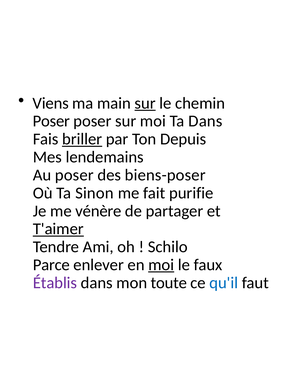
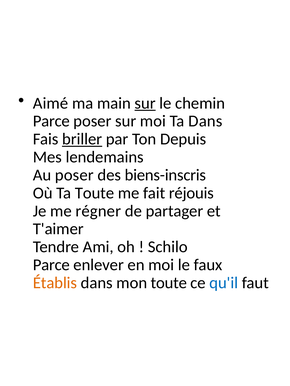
Viens: Viens -> Aimé (51, 103)
Poser: Poser -> Parce (51, 121)
biens-poser: biens-poser -> biens-inscris (165, 175)
Ta Sinon: Sinon -> Toute (95, 193)
purifie: purifie -> réjouis (191, 193)
vénère: vénère -> régner (98, 211)
T'aimer underline: present -> none (58, 229)
moi underline: present -> none (161, 265)
Établis colour: purple -> orange (55, 283)
